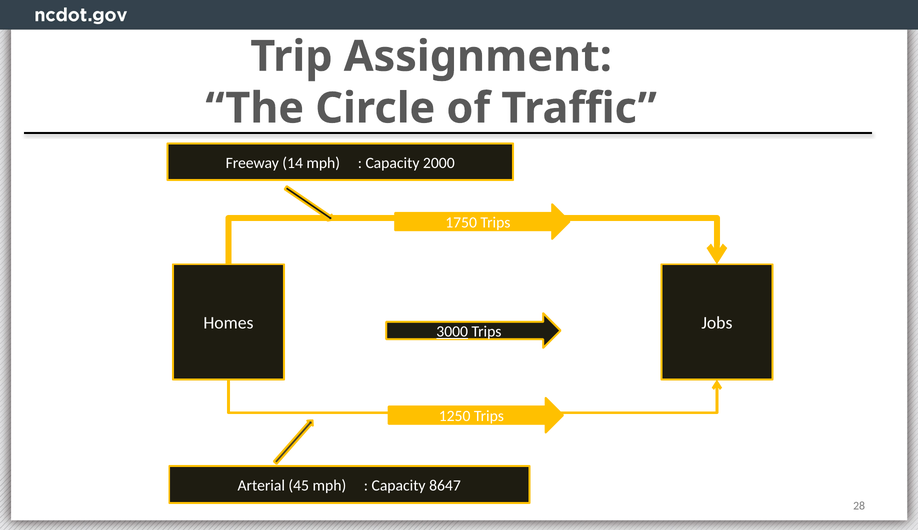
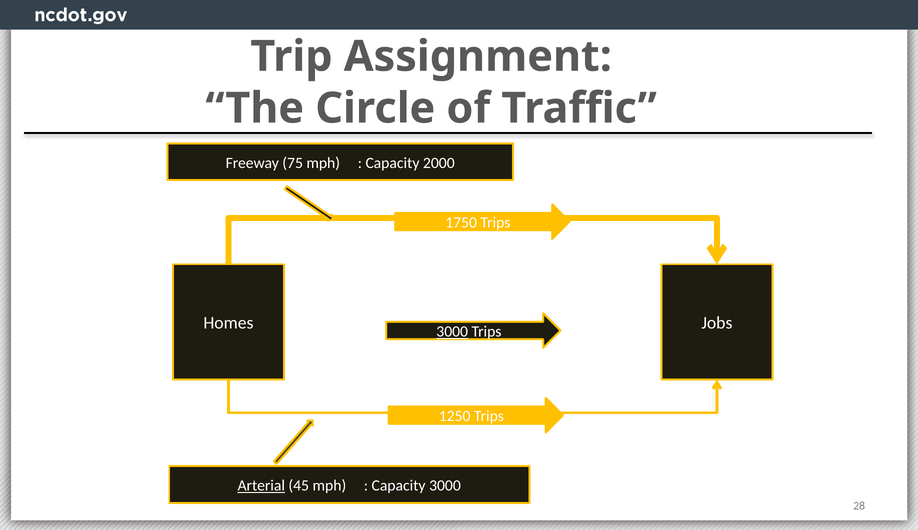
14: 14 -> 75 (293, 163)
Arterial underline: none -> present (261, 485)
Capacity 8647: 8647 -> 3000 (445, 485)
